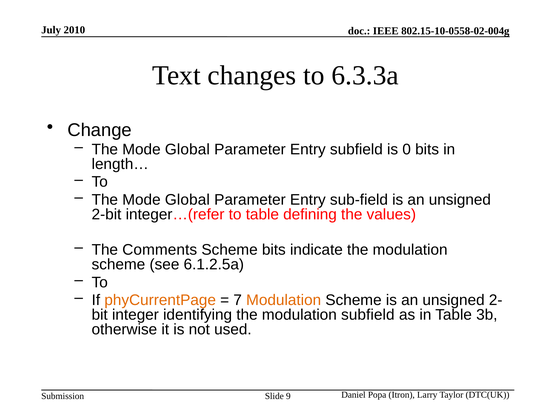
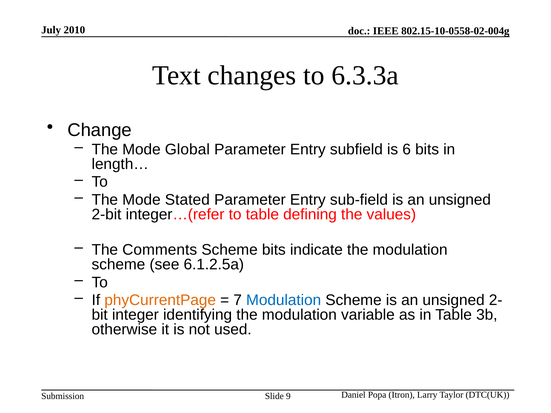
0: 0 -> 6 (407, 150)
Global: Global -> Stated (187, 200)
Modulation colour: orange -> blue (284, 300)
modulation subfield: subfield -> variable (368, 315)
